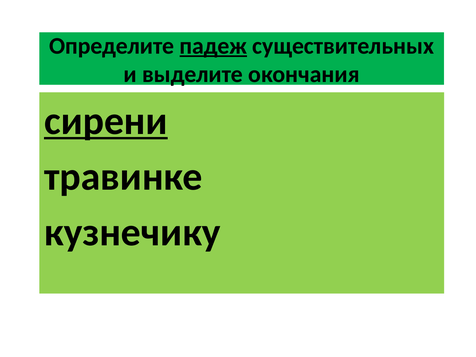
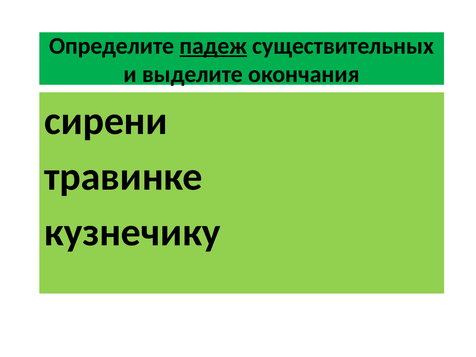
сирени underline: present -> none (106, 121)
